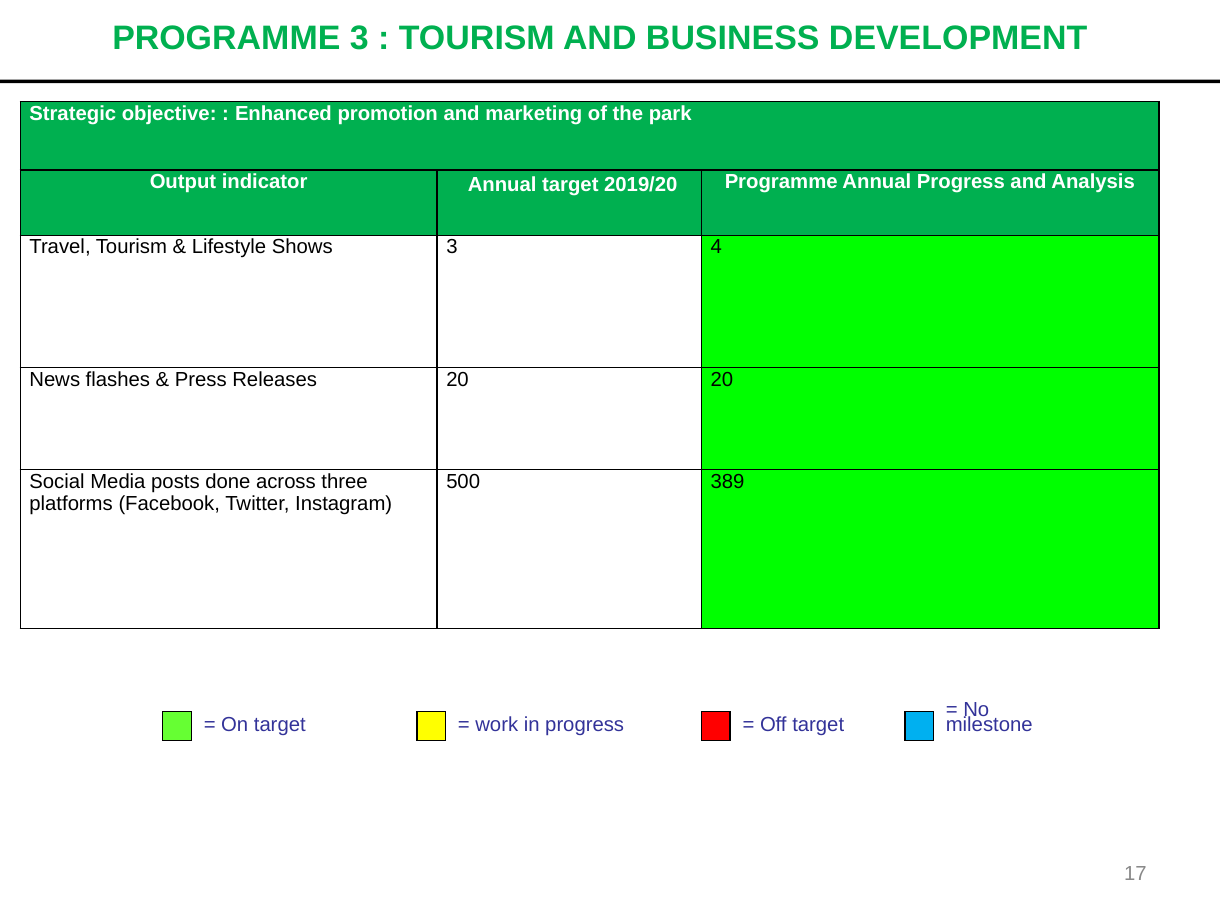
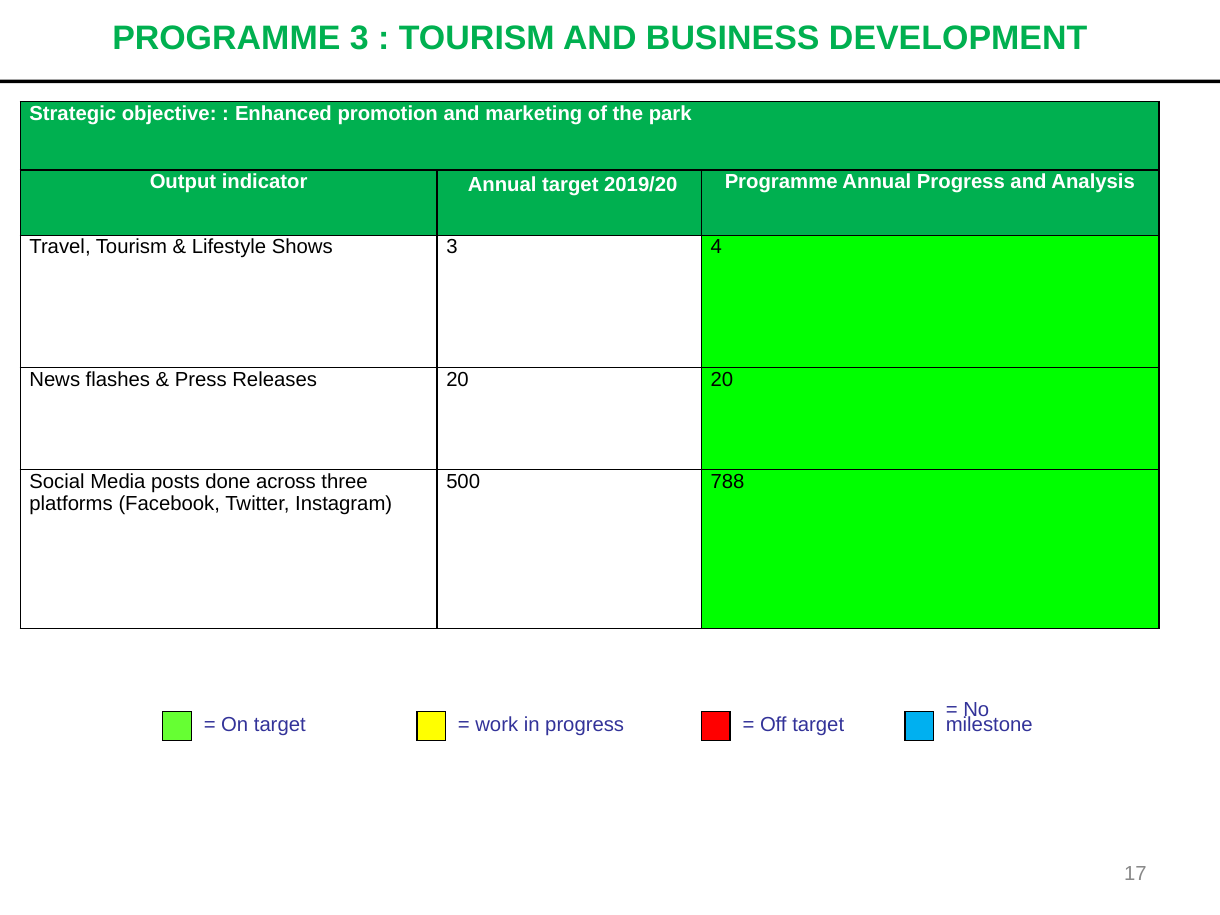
389: 389 -> 788 (728, 481)
